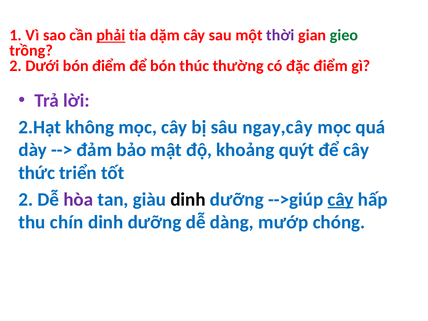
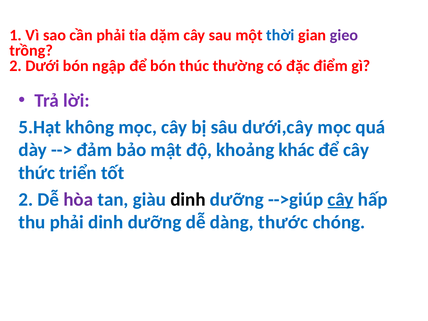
phải underline: present -> none (111, 35)
thời colour: purple -> blue (280, 35)
gieo colour: green -> purple (344, 35)
bón điểm: điểm -> ngập (109, 66)
2.Hạt: 2.Hạt -> 5.Hạt (40, 127)
ngay,cây: ngay,cây -> dưới,cây (278, 127)
quýt: quýt -> khác (296, 150)
thu chín: chín -> phải (67, 222)
mướp: mướp -> thước (283, 222)
